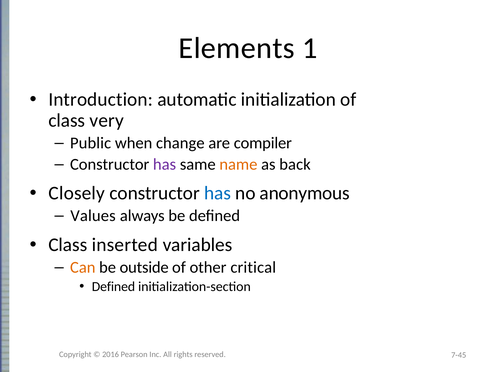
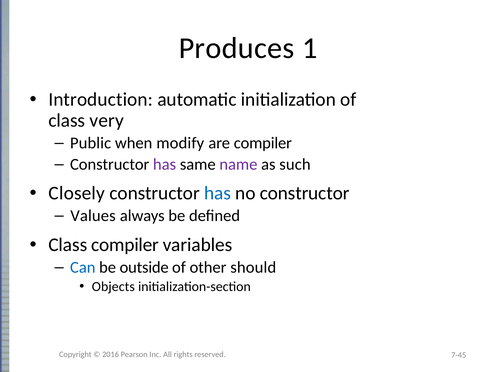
Elements: Elements -> Produces (237, 48)
change: change -> modify (180, 143)
name colour: orange -> purple (238, 164)
back: back -> such (295, 164)
no anonymous: anonymous -> constructor (305, 193)
Class inserted: inserted -> compiler (125, 245)
Can colour: orange -> blue (83, 267)
critical: critical -> should (253, 267)
Defined: Defined -> Objects (113, 287)
